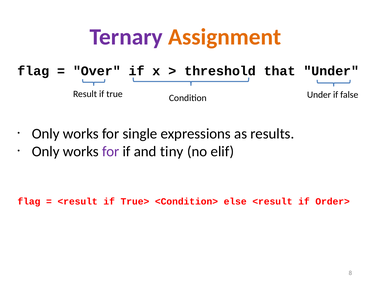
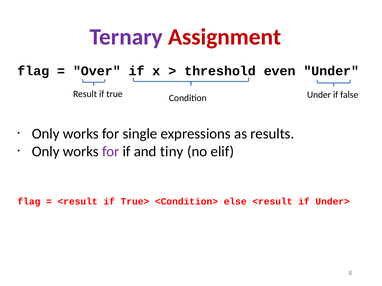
Assignment colour: orange -> red (225, 37)
that: that -> even (280, 71)
Order>: Order> -> Under> (333, 202)
